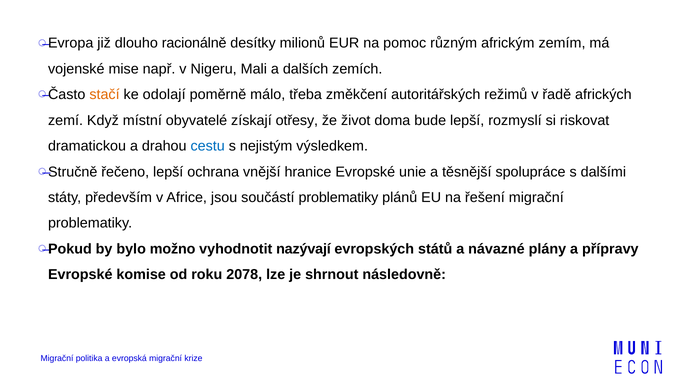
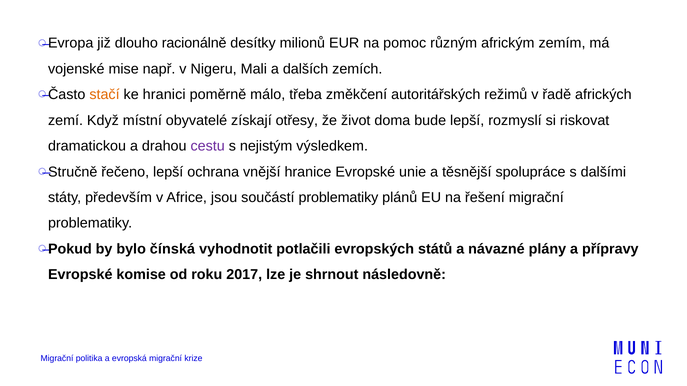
odolají: odolají -> hranici (164, 95)
cestu colour: blue -> purple (208, 146)
možno: možno -> čínská (172, 249)
nazývají: nazývají -> potlačili (303, 249)
2078: 2078 -> 2017 (244, 275)
